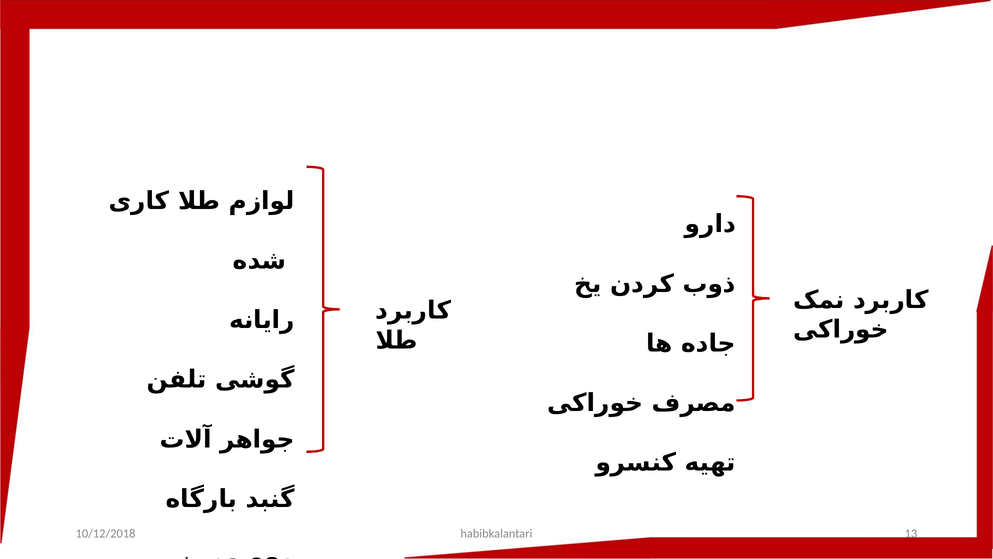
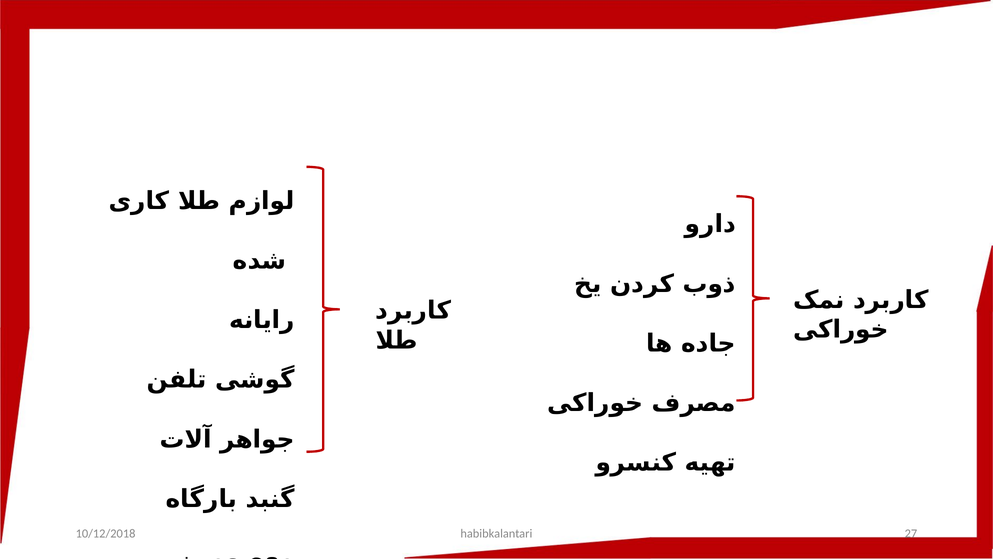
13: 13 -> 27 (911, 533)
